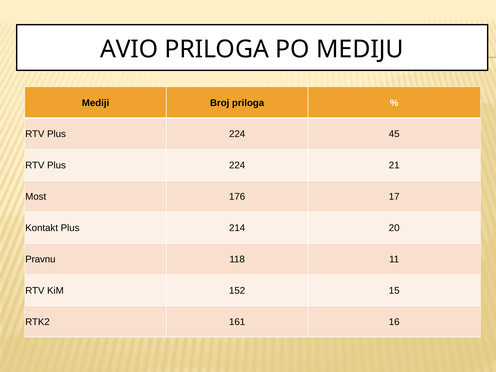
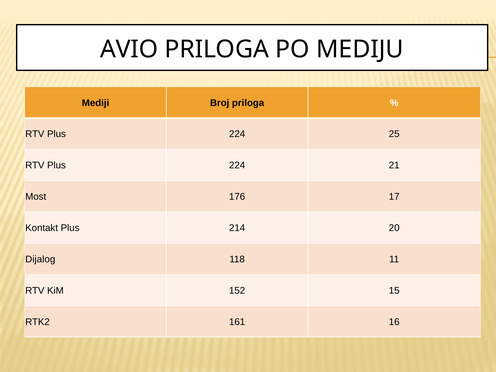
45: 45 -> 25 (394, 134)
Pravnu: Pravnu -> Dijalog (40, 259)
